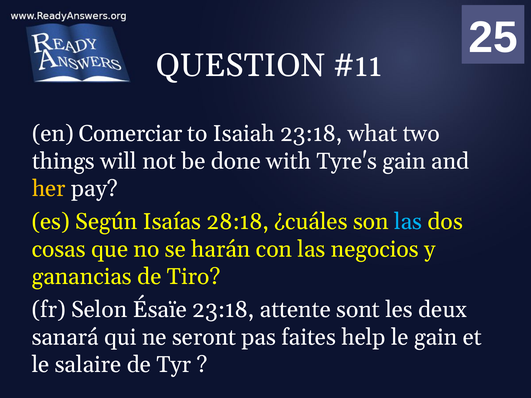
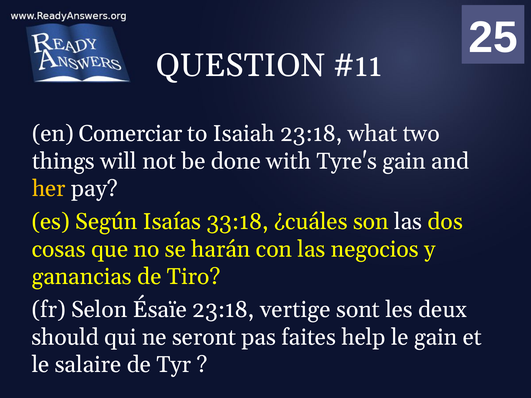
28:18: 28:18 -> 33:18 (238, 222)
las colour: light blue -> white (408, 222)
attente: attente -> vertige (295, 310)
sanará: sanará -> should (65, 337)
